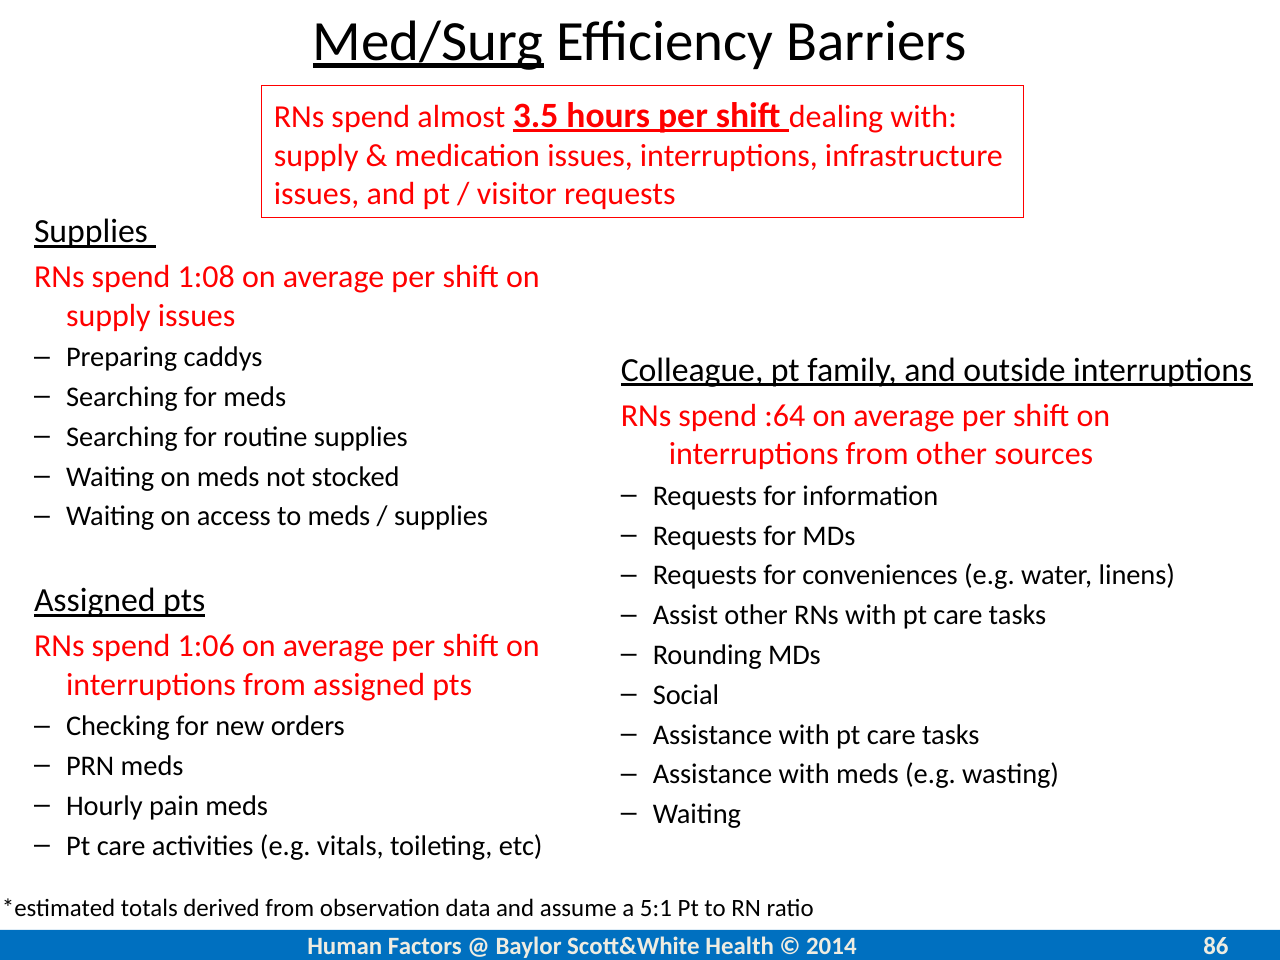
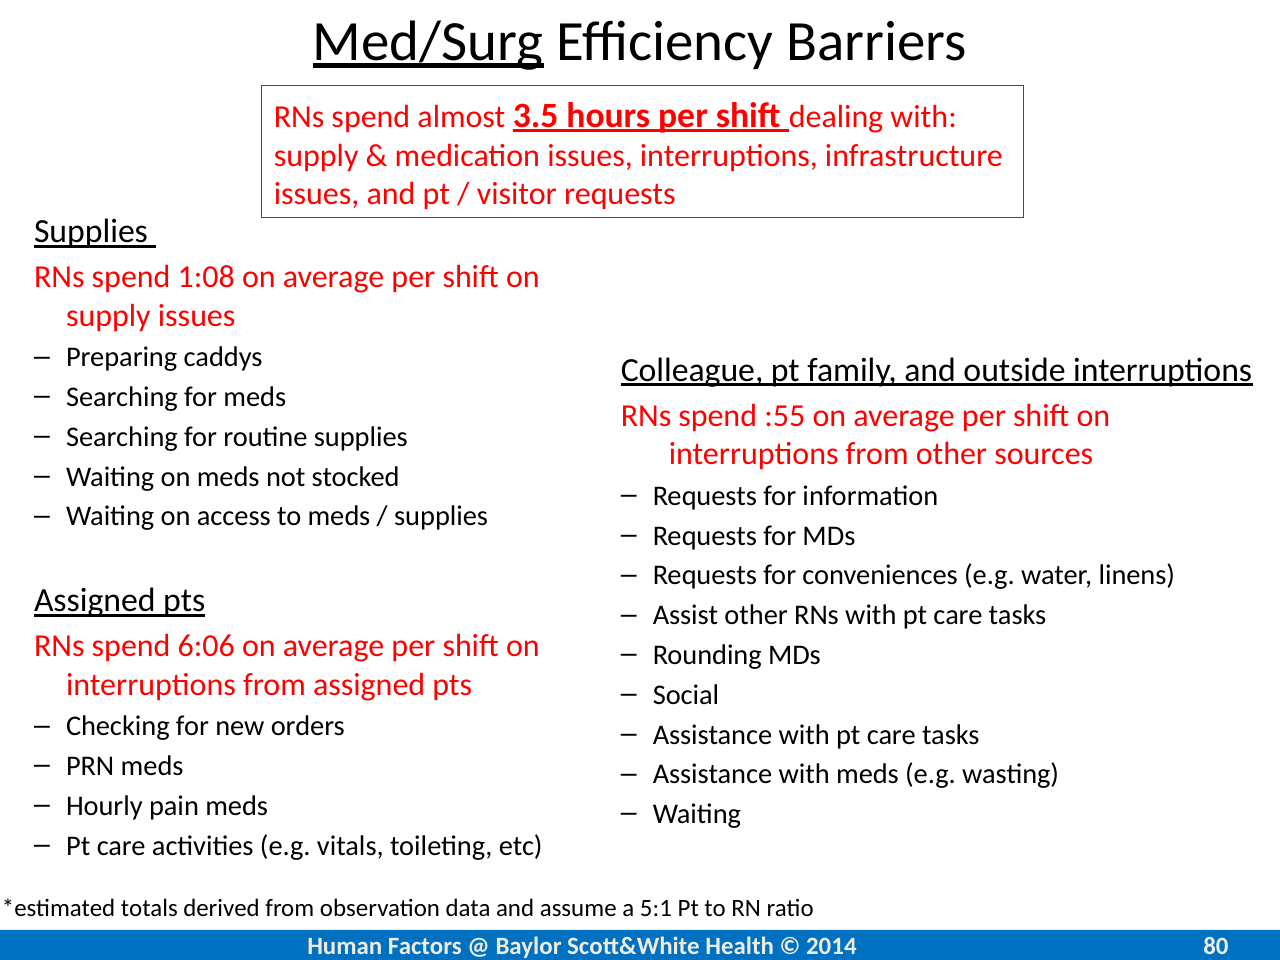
:64: :64 -> :55 (785, 416)
1:06: 1:06 -> 6:06 (206, 646)
86: 86 -> 80 (1216, 947)
